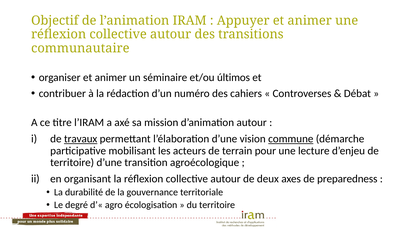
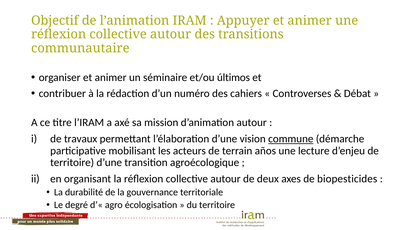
travaux underline: present -> none (81, 138)
pour: pour -> años (265, 150)
preparedness: preparedness -> biopesticides (347, 178)
